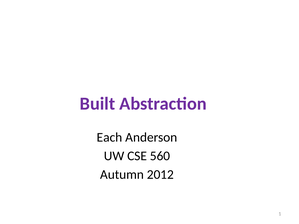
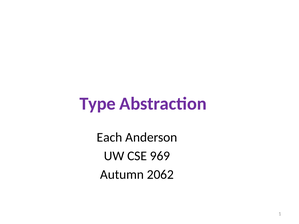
Built: Built -> Type (98, 104)
560: 560 -> 969 (160, 156)
2012: 2012 -> 2062 (160, 175)
